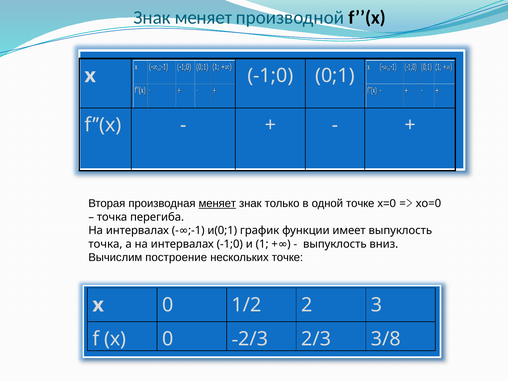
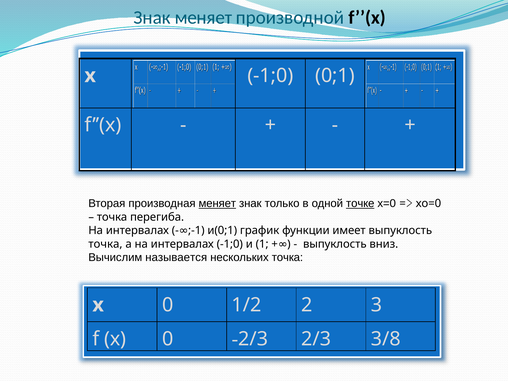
точке underline: none -> present (360, 203)
построение: построение -> называется (176, 258)
нескольких точке: точке -> точка (287, 258)
